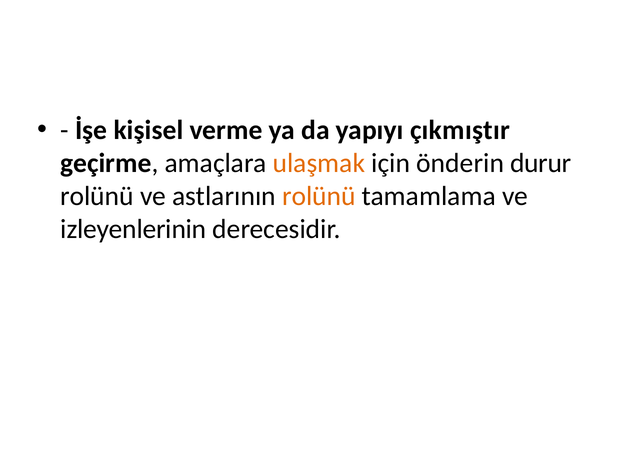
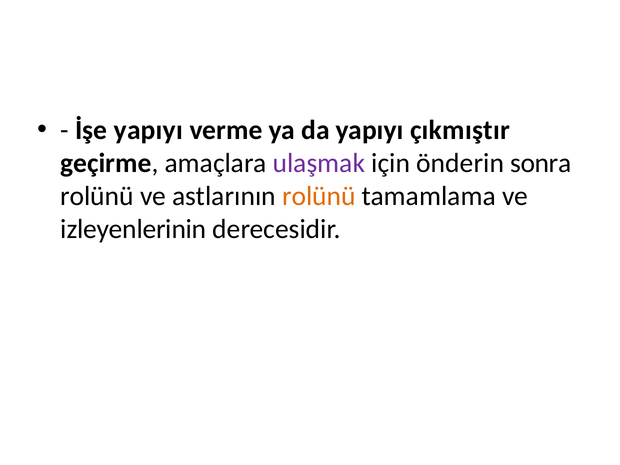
İşe kişisel: kişisel -> yapıyı (148, 130)
ulaşmak colour: orange -> purple (319, 163)
durur: durur -> sonra (541, 163)
